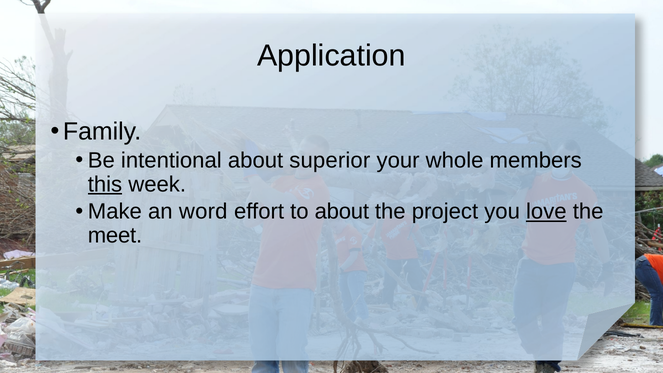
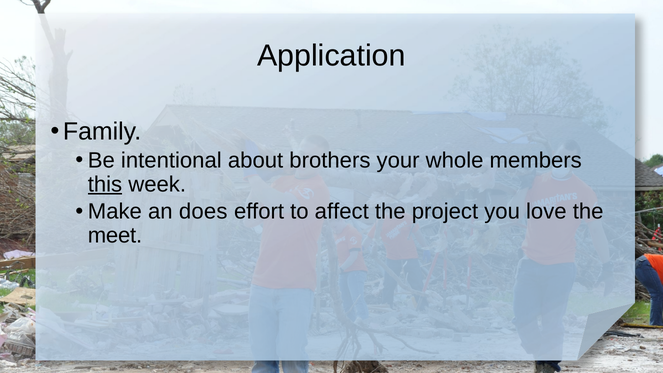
superior: superior -> brothers (330, 160)
word: word -> does (203, 212)
to about: about -> affect (342, 212)
love underline: present -> none (546, 212)
